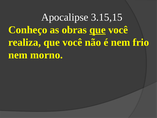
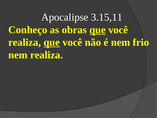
3.15,15: 3.15,15 -> 3.15,11 (107, 17)
que underline: none -> present (52, 42)
nem morno: morno -> realiza (47, 55)
